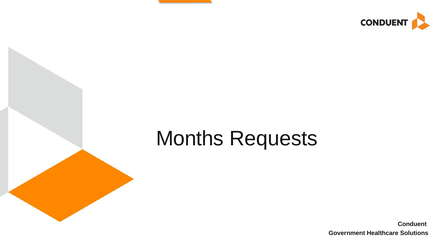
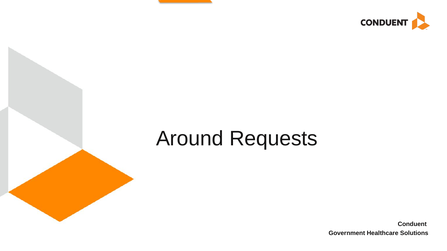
Months: Months -> Around (190, 139)
